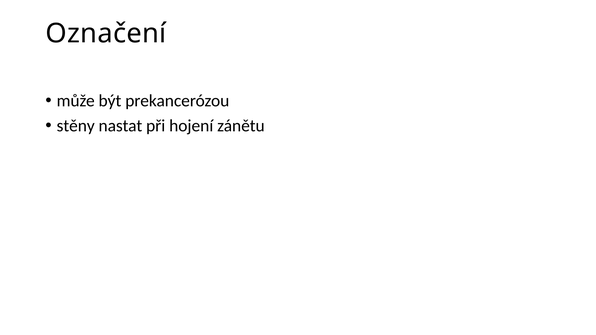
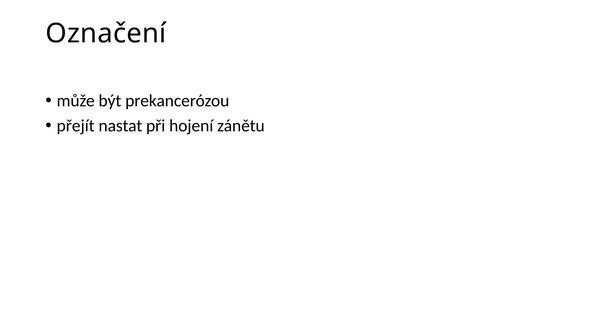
stěny: stěny -> přejít (76, 126)
